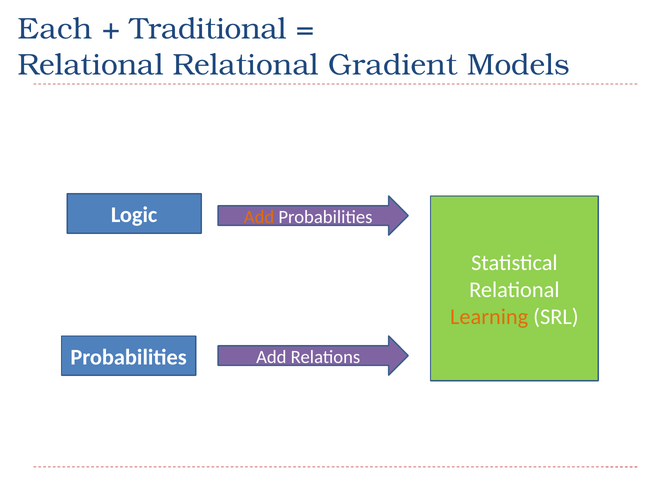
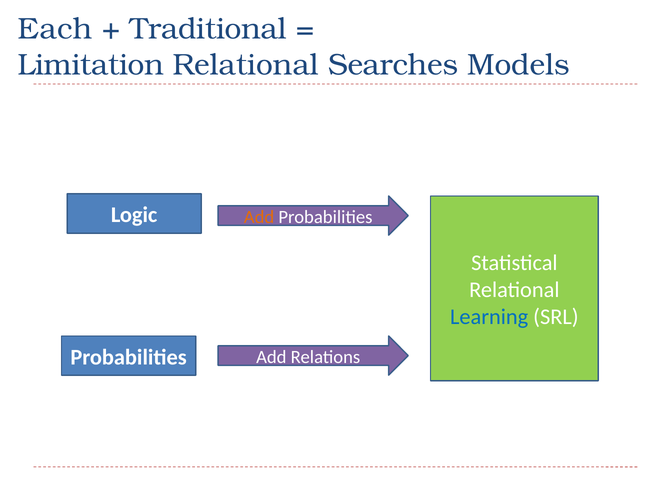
Relational: Relational -> Limitation (91, 65)
Gradient: Gradient -> Searches (393, 65)
Learning colour: orange -> blue (489, 316)
